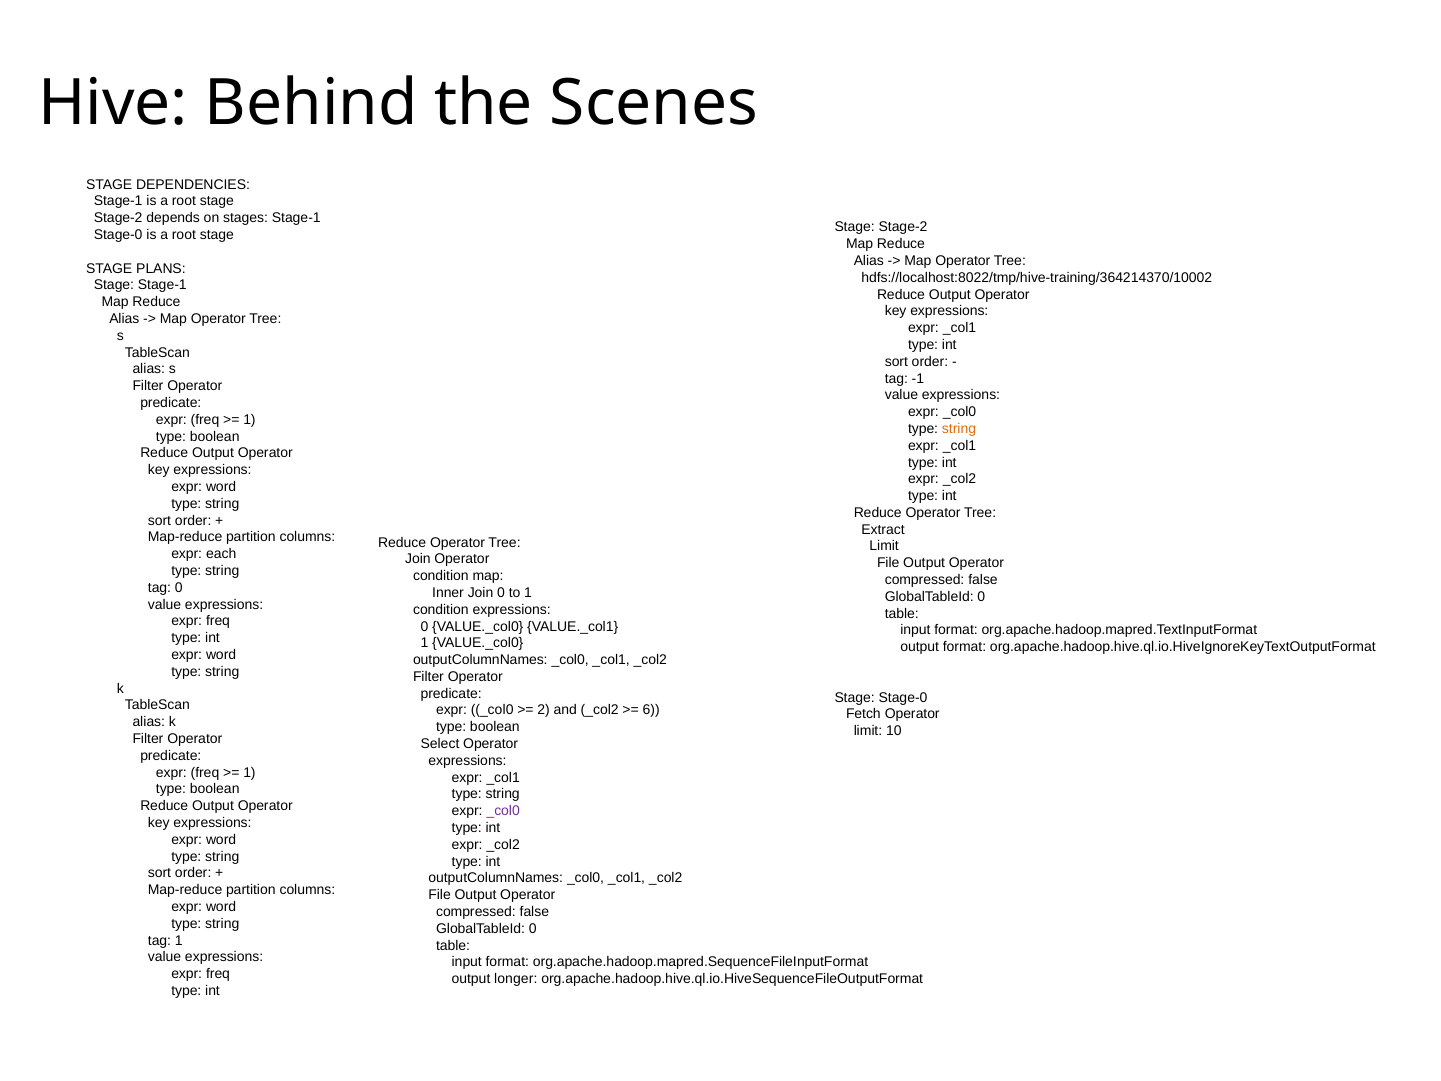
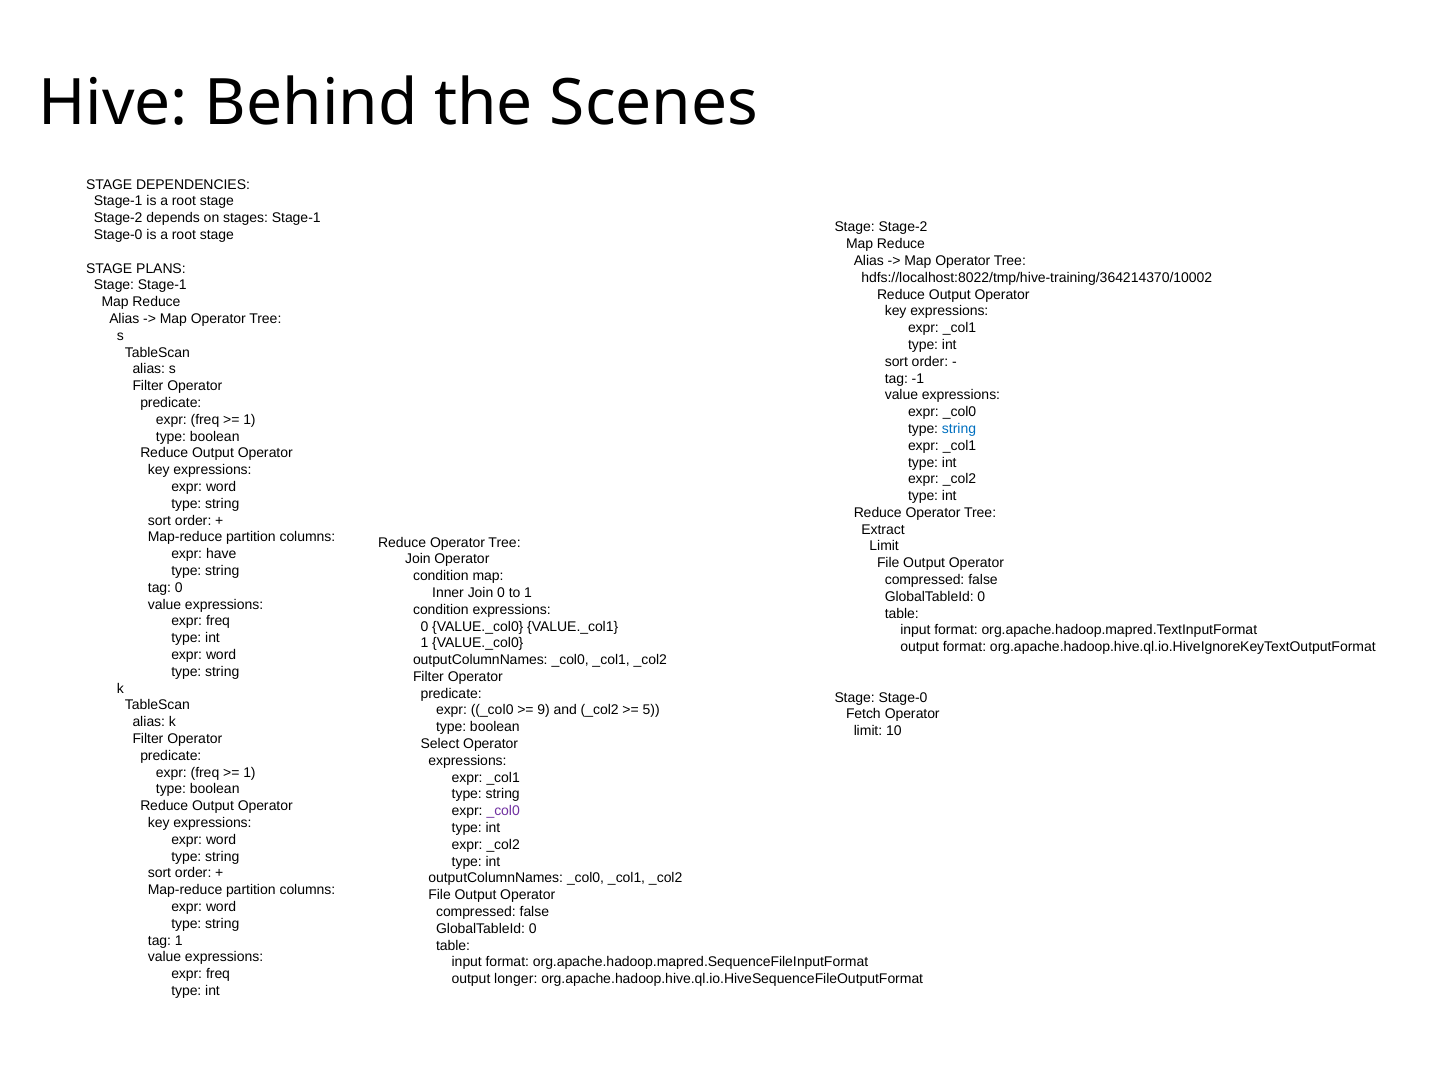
string colour: orange -> blue (959, 429)
each: each -> have (221, 554)
2: 2 -> 9 (544, 710)
6: 6 -> 5 (651, 710)
